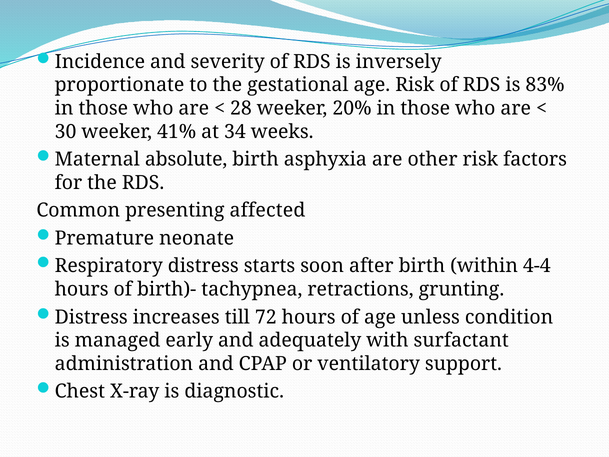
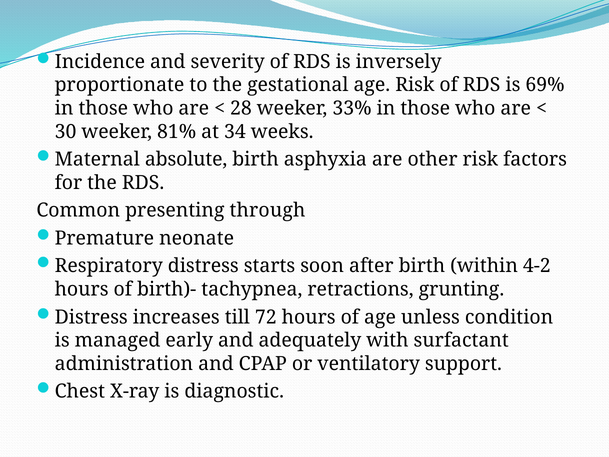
83%: 83% -> 69% (545, 85)
20%: 20% -> 33% (352, 108)
41%: 41% -> 81% (177, 132)
affected: affected -> through (267, 210)
4-4: 4-4 -> 4-2 (537, 266)
